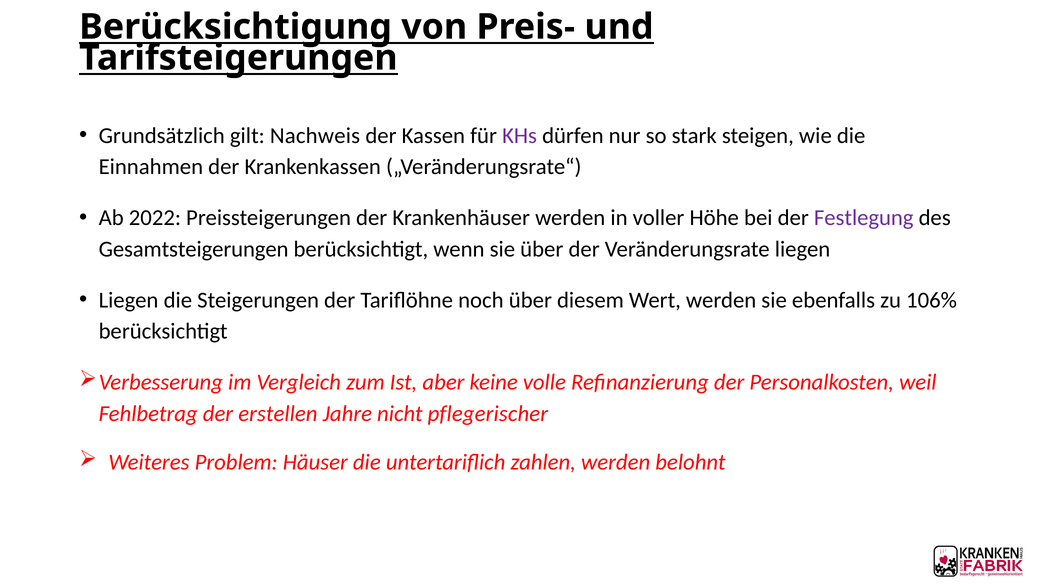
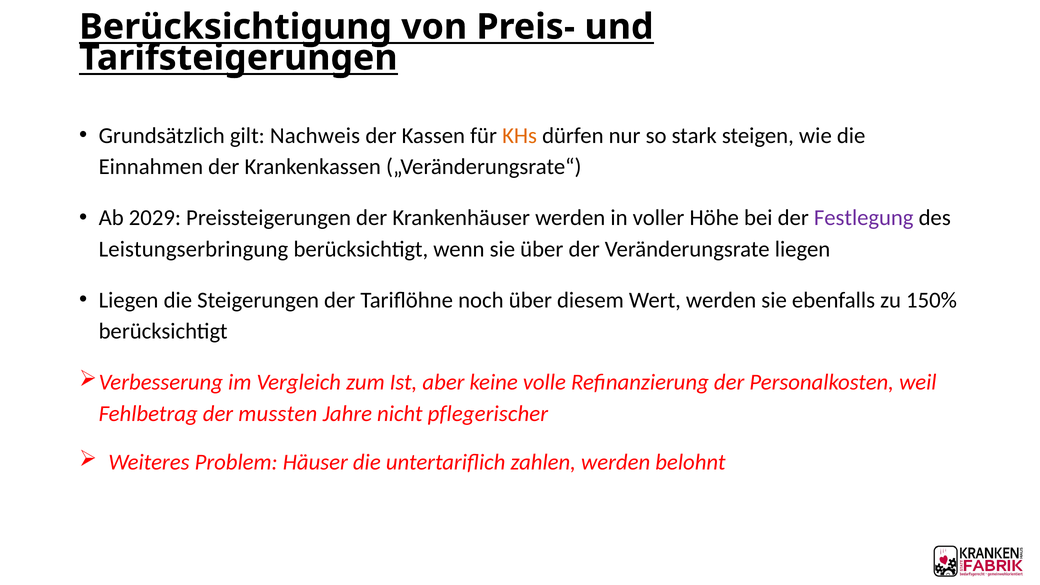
KHs colour: purple -> orange (520, 136)
2022: 2022 -> 2029 (155, 218)
Gesamtsteigerungen: Gesamtsteigerungen -> Leistungserbringung (193, 249)
106%: 106% -> 150% (932, 300)
erstellen: erstellen -> mussten (278, 414)
